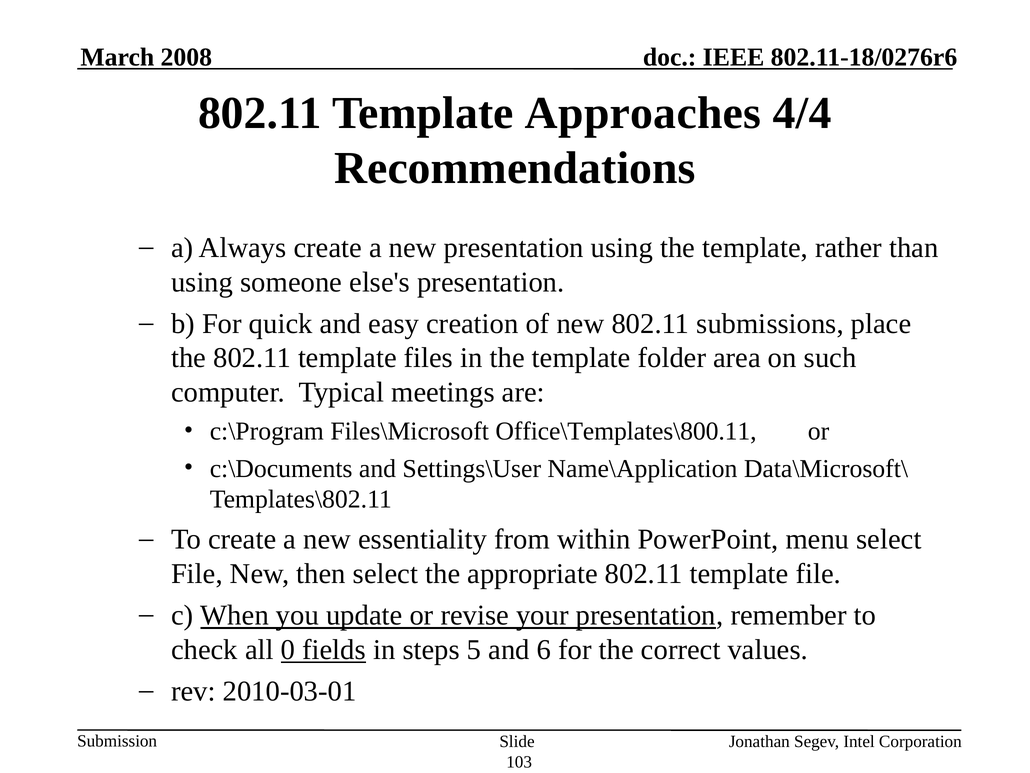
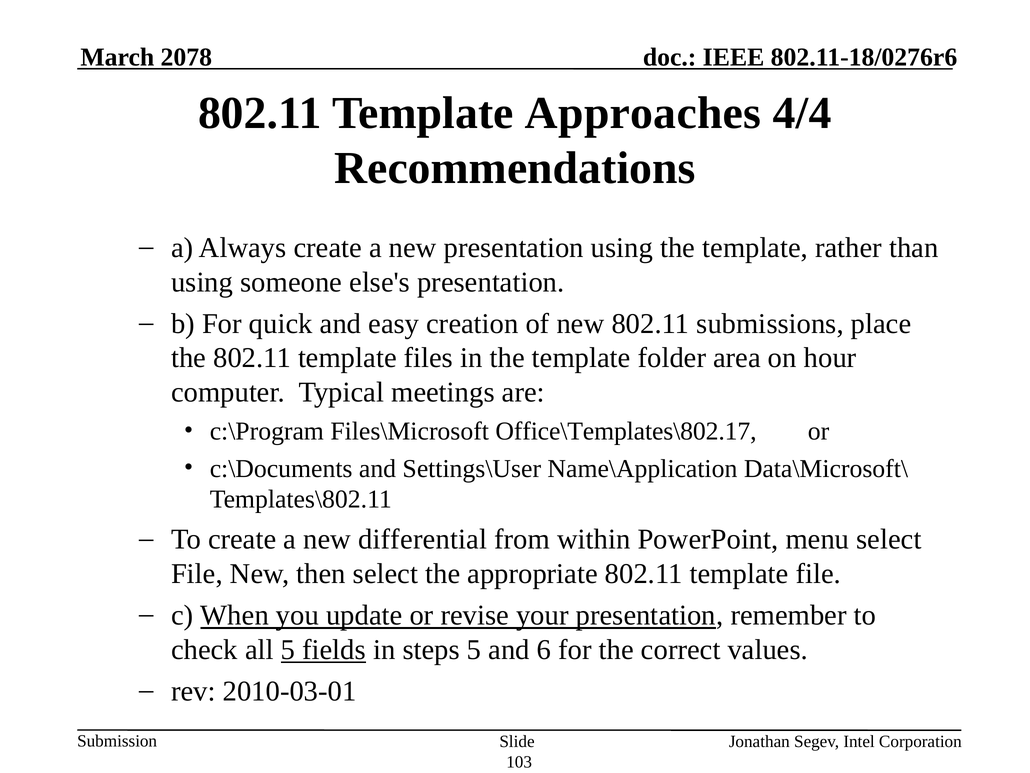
2008: 2008 -> 2078 (186, 57)
such: such -> hour (830, 358)
Office\Templates\800.11: Office\Templates\800.11 -> Office\Templates\802.17 (626, 431)
essentiality: essentiality -> differential (423, 539)
all 0: 0 -> 5 (288, 649)
